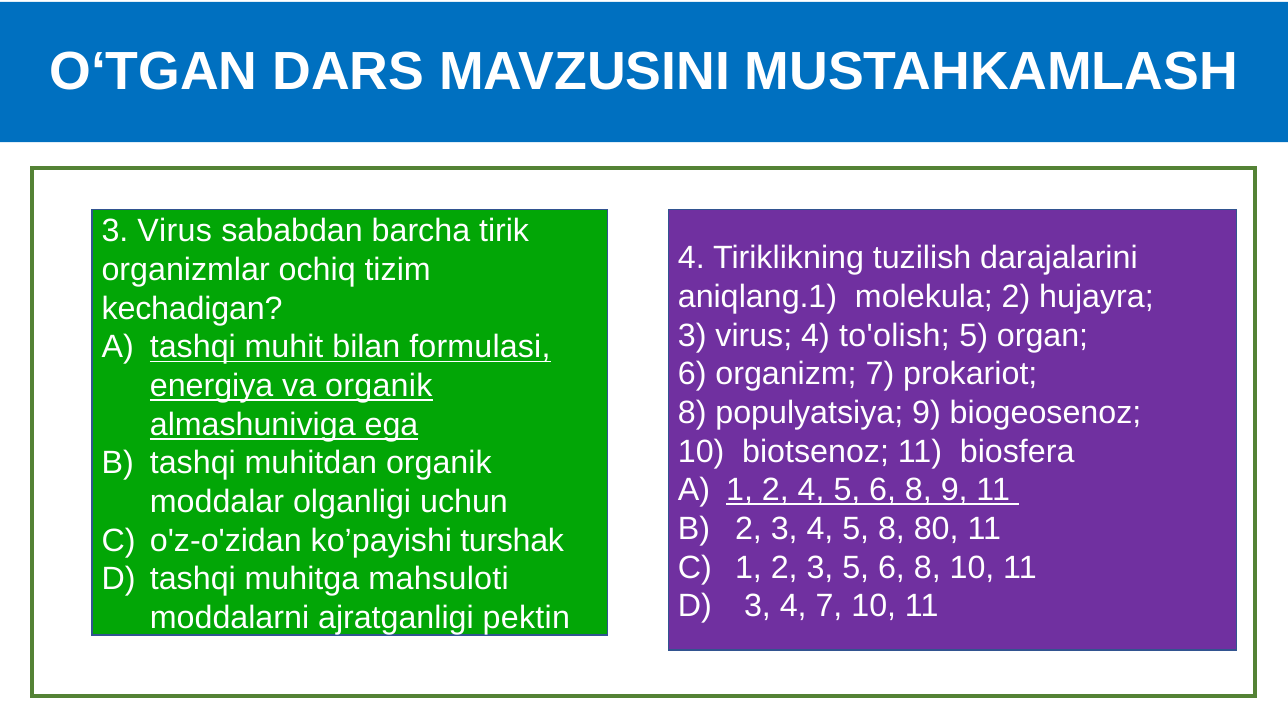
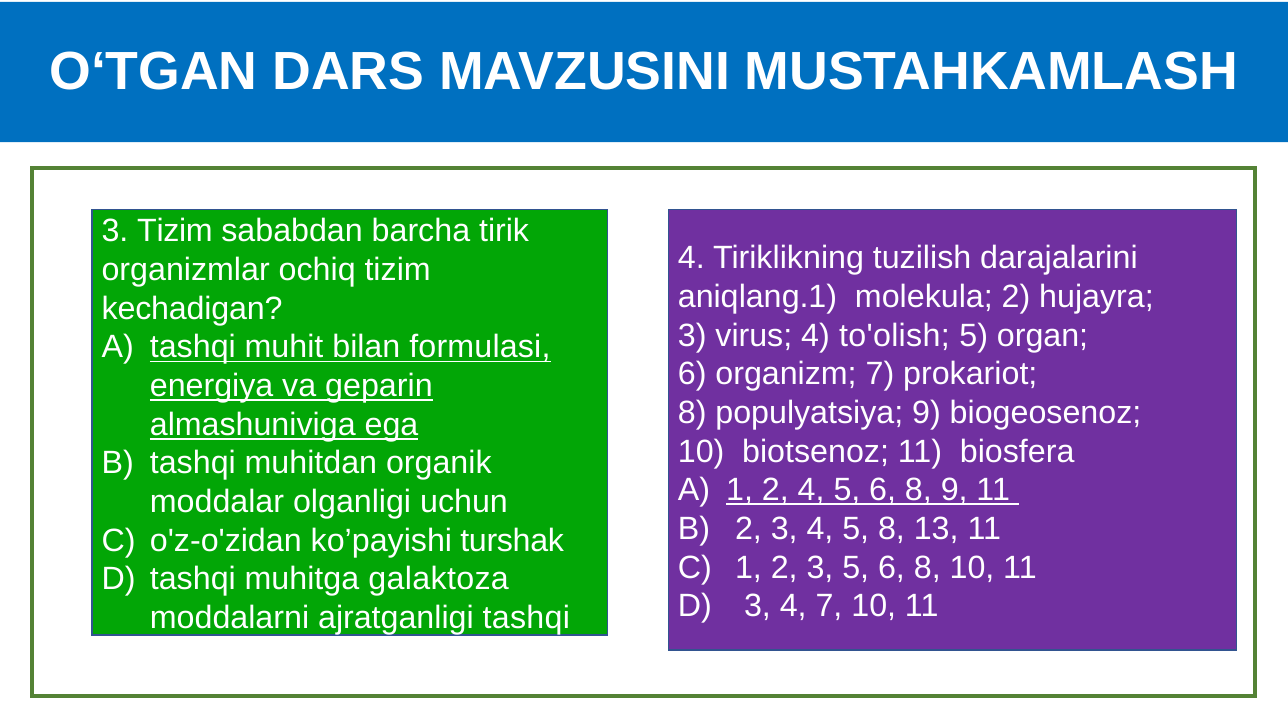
Virus: Virus -> Tizim (175, 231)
va organik: organik -> geparin (379, 386)
80: 80 -> 13 (936, 528)
mahsuloti: mahsuloti -> galaktoza (439, 579)
ajratganligi pektin: pektin -> tashqi (526, 617)
